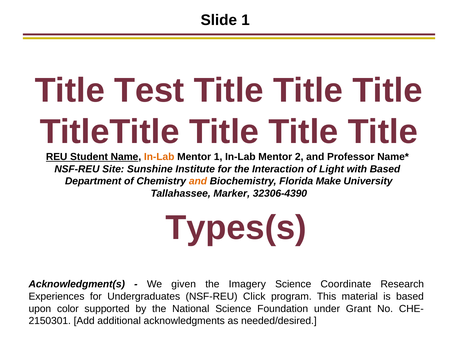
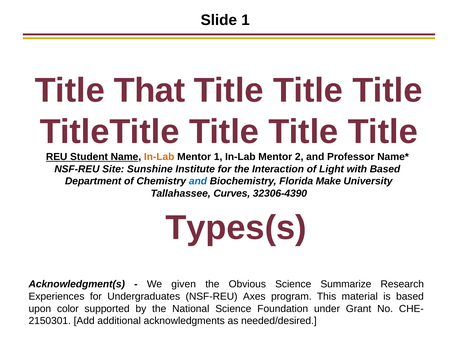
Test: Test -> That (149, 90)
and colour: orange -> blue (198, 181)
Marker: Marker -> Curves (232, 193)
Imagery: Imagery -> Obvious (247, 284)
Coordinate: Coordinate -> Summarize (346, 284)
Click: Click -> Axes (254, 296)
